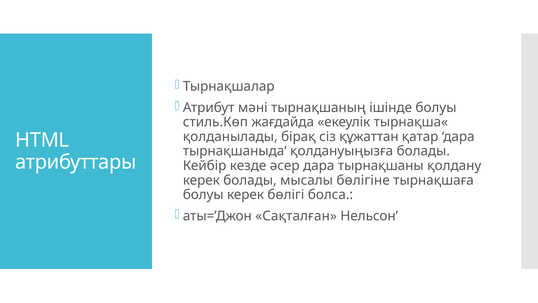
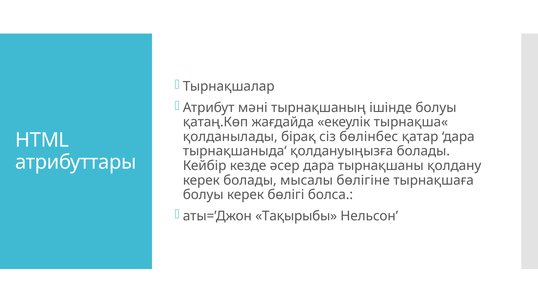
стиль.Көп: стиль.Көп -> қатаң.Көп (215, 122)
құжаттан: құжаттан -> бөлінбес (369, 136)
Сақталған: Сақталған -> Тақырыбы (296, 216)
